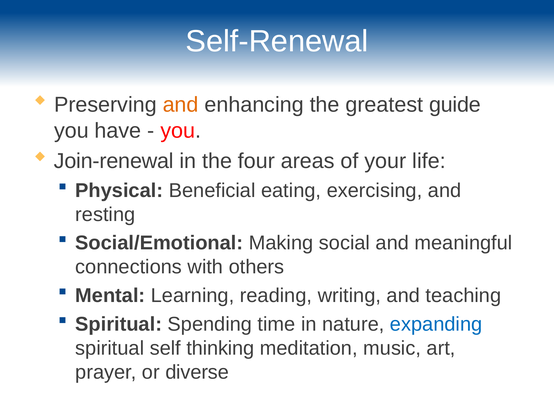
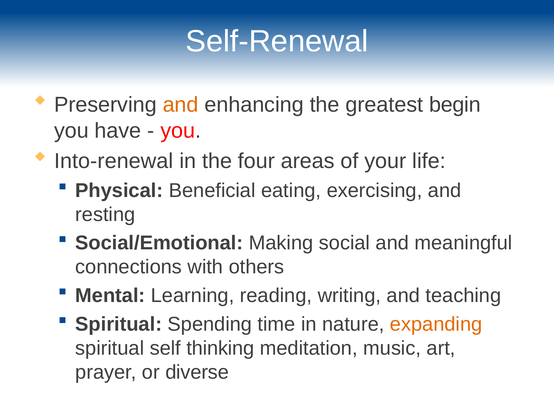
guide: guide -> begin (455, 105)
Join-renewal: Join-renewal -> Into-renewal (114, 161)
expanding colour: blue -> orange (436, 325)
